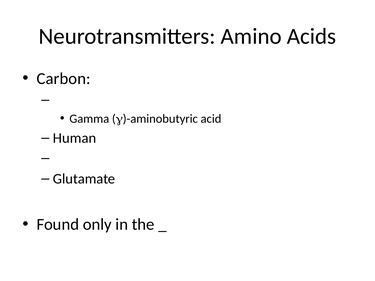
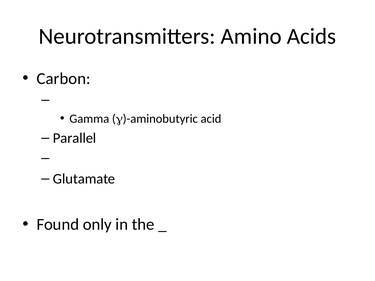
Human: Human -> Parallel (75, 138)
